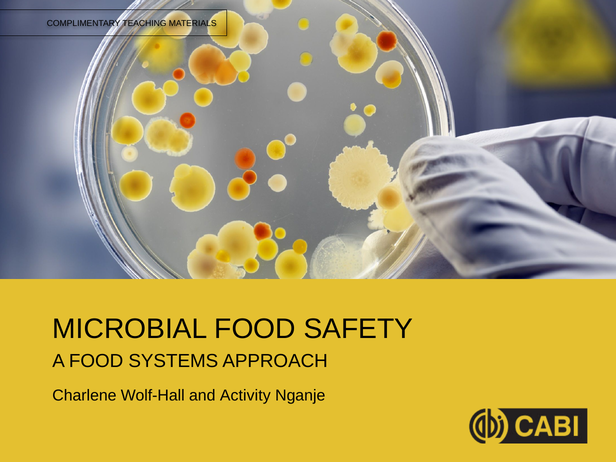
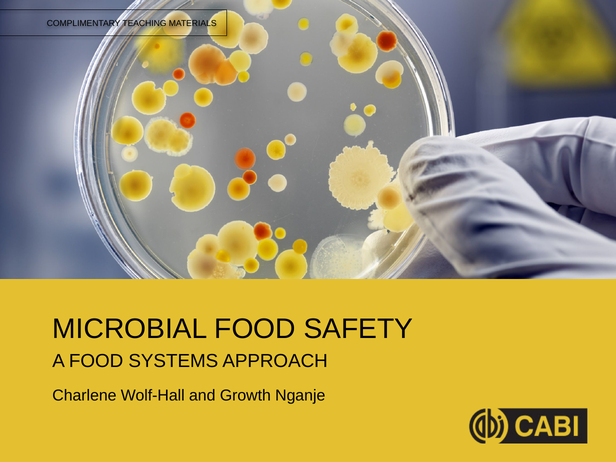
Activity: Activity -> Growth (245, 395)
